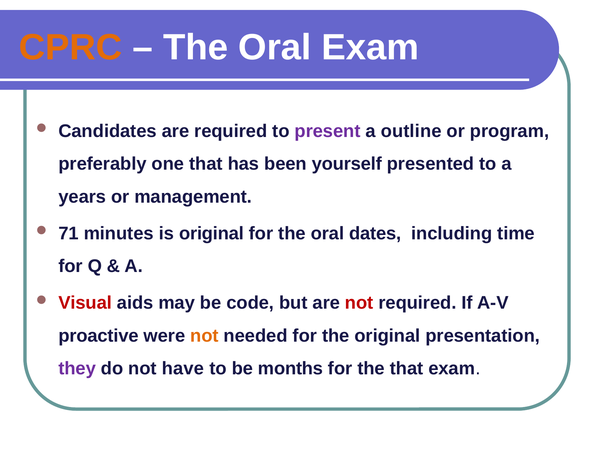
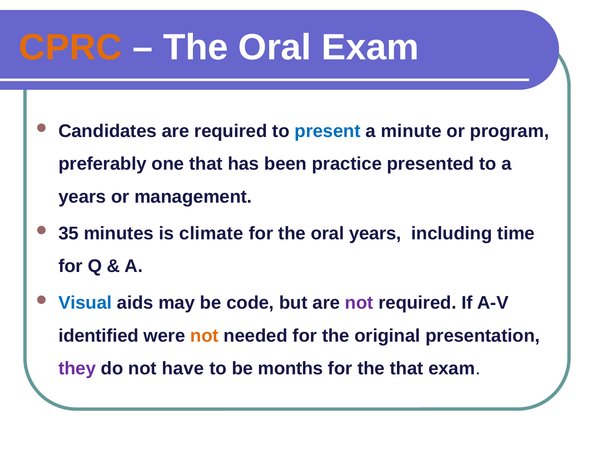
present colour: purple -> blue (328, 131)
outline: outline -> minute (411, 131)
yourself: yourself -> practice (347, 164)
71: 71 -> 35 (69, 233)
is original: original -> climate (211, 233)
oral dates: dates -> years (375, 233)
Visual colour: red -> blue (85, 303)
not colour: red -> purple (359, 303)
proactive: proactive -> identified (99, 336)
